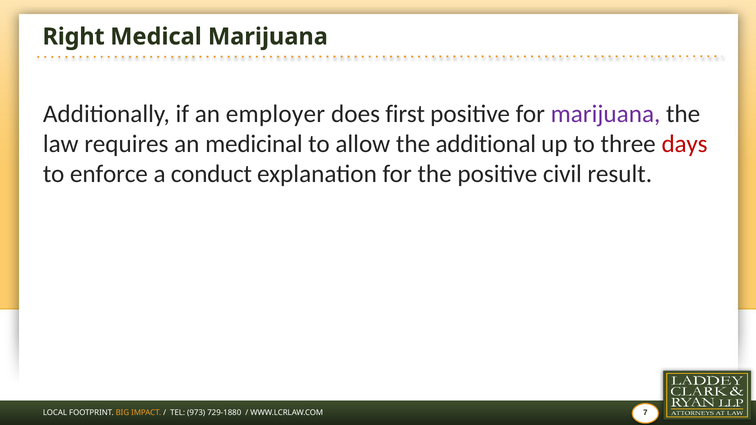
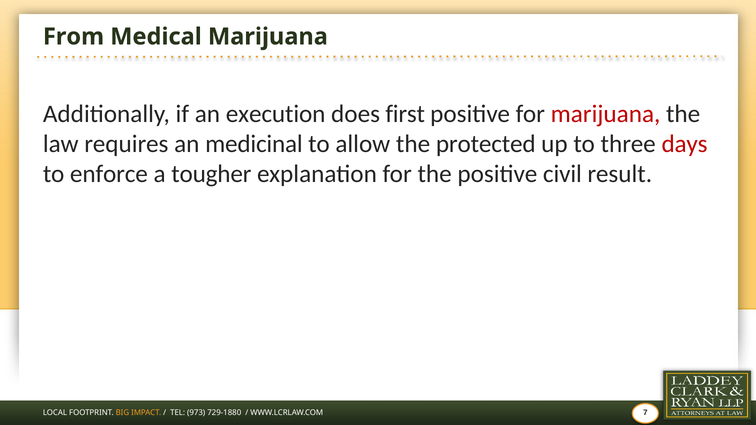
Right: Right -> From (73, 37)
employer: employer -> execution (276, 114)
marijuana colour: purple -> red (606, 114)
additional: additional -> protected (486, 144)
conduct: conduct -> tougher (211, 174)
